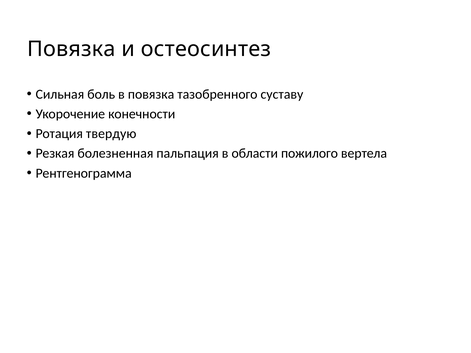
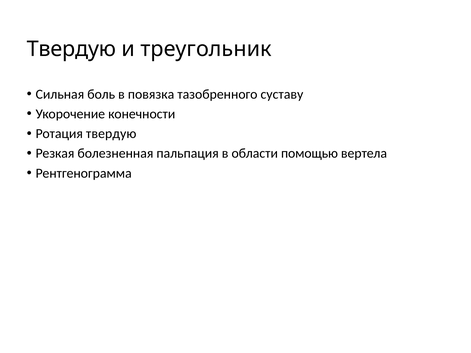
Повязка: Повязка -> Твердую (71, 49)
остеосинтез: остеосинтез -> треугольник (206, 49)
пожилого: пожилого -> помощью (309, 154)
